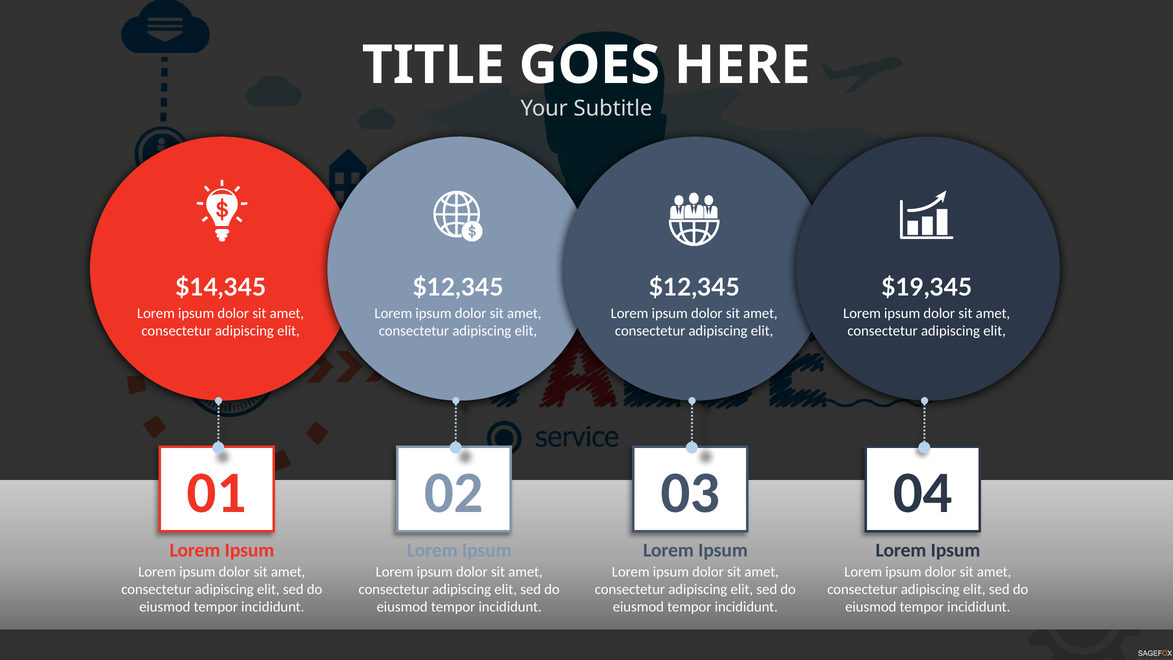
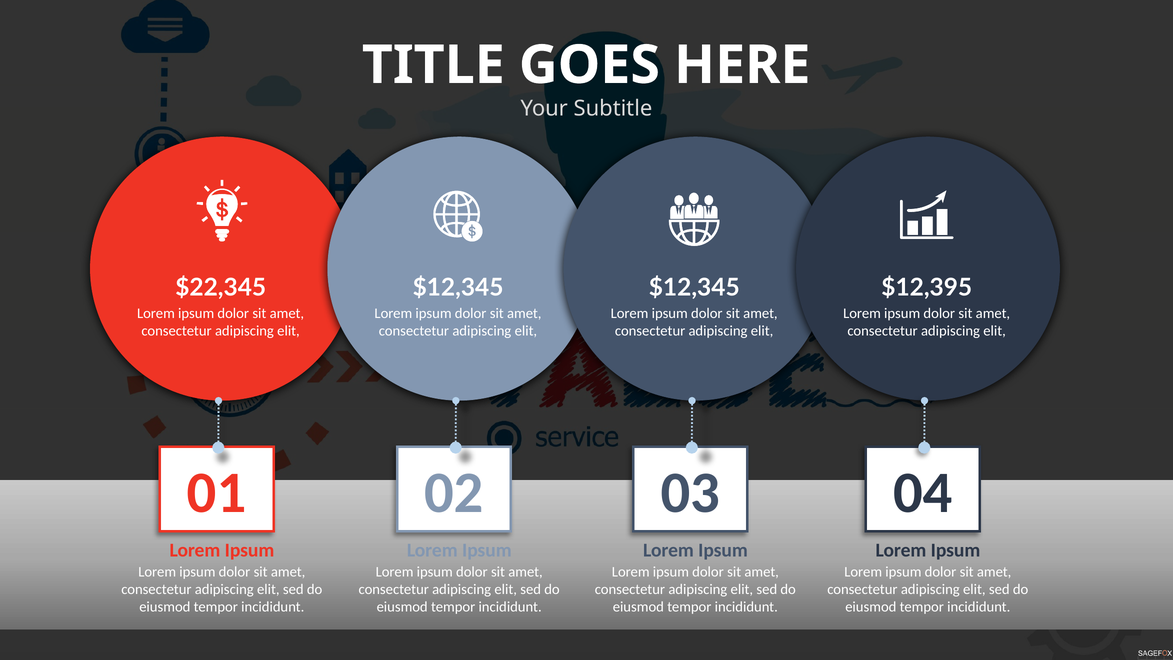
$14,345: $14,345 -> $22,345 (221, 287)
$19,345: $19,345 -> $12,395 (927, 287)
